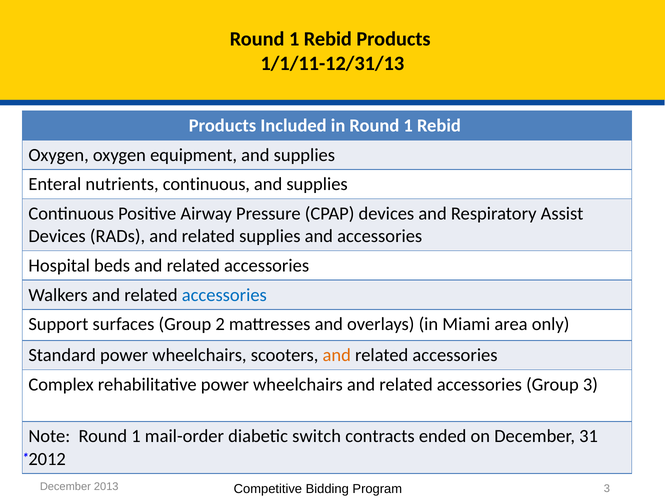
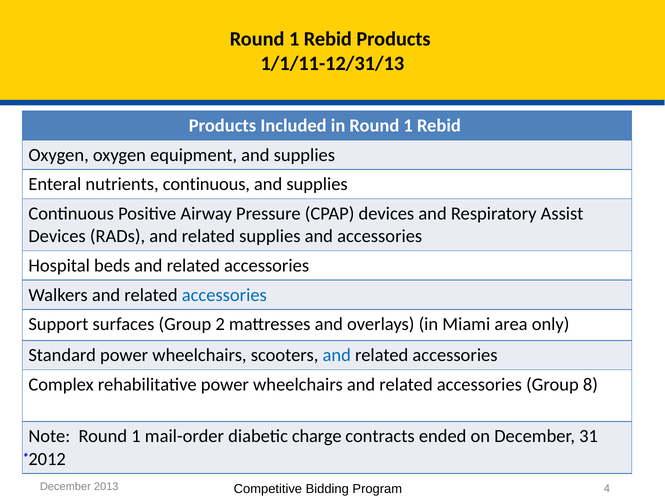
and colour: orange -> blue (337, 355)
Group 3: 3 -> 8 (590, 384)
switch: switch -> charge (317, 436)
Program 3: 3 -> 4 (607, 488)
